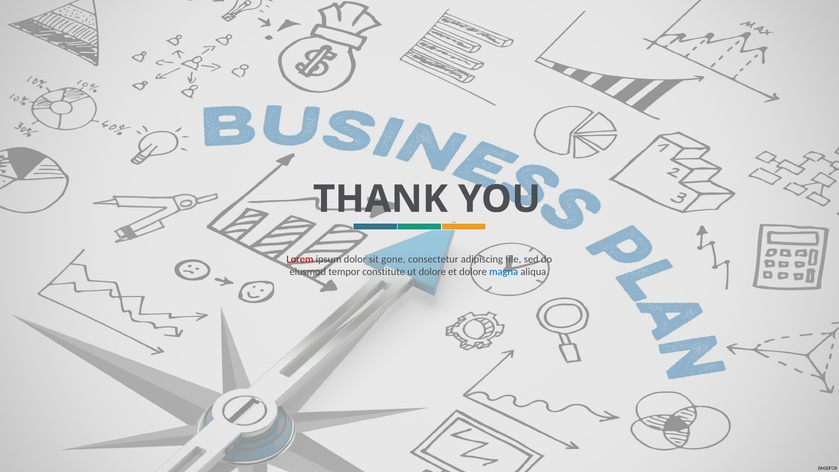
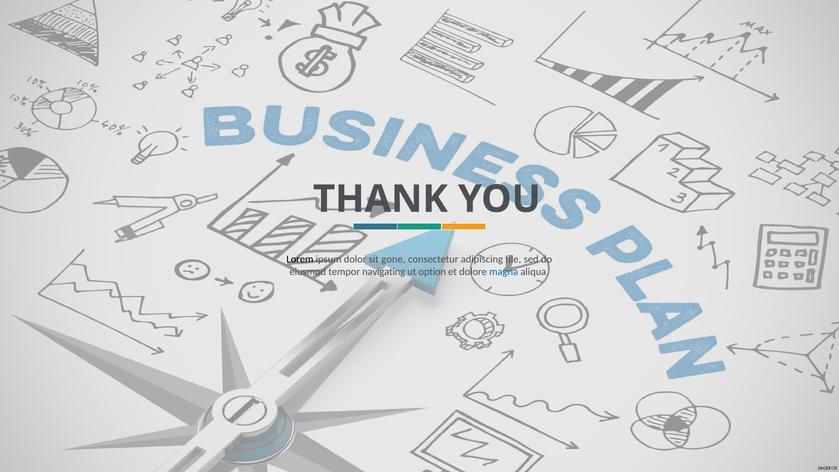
Lorem colour: red -> black (300, 259)
constitute: constitute -> navigating (384, 272)
ut dolore: dolore -> option (432, 272)
